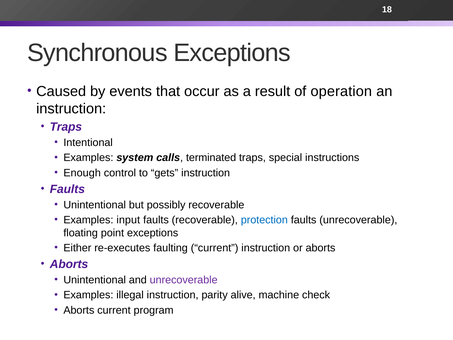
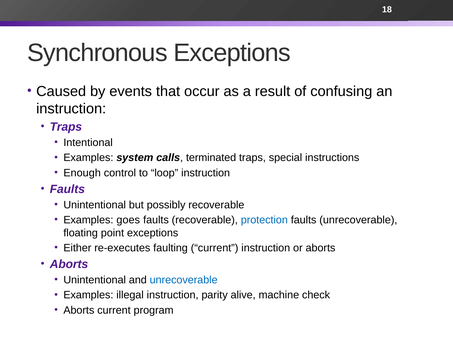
operation: operation -> confusing (341, 91)
gets: gets -> loop (165, 173)
input: input -> goes (128, 220)
unrecoverable colour: purple -> blue (184, 280)
